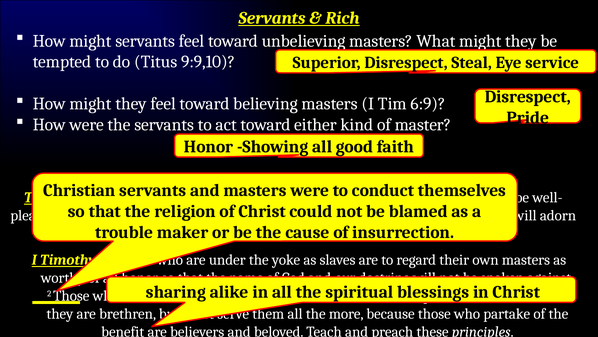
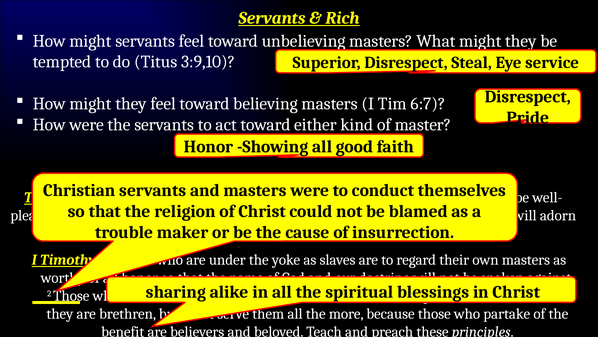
9:9,10: 9:9,10 -> 3:9,10 (208, 62)
6:9: 6:9 -> 6:7 (428, 104)
